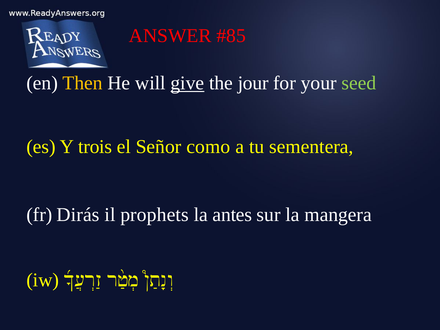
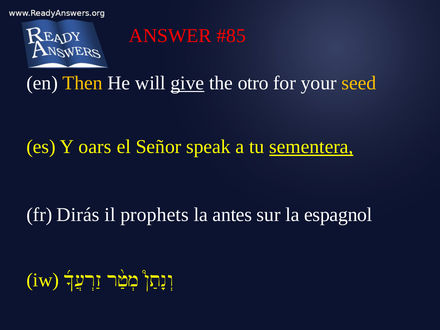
jour: jour -> otro (253, 83)
seed colour: light green -> yellow (359, 83)
trois: trois -> oars (95, 147)
como: como -> speak (209, 147)
sementera underline: none -> present (311, 147)
mangera: mangera -> espagnol (338, 215)
